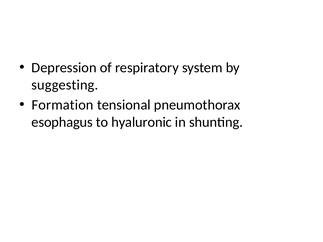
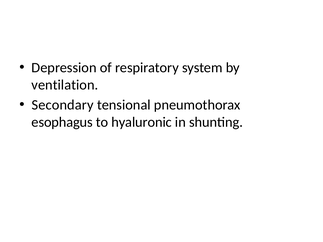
suggesting: suggesting -> ventilation (65, 85)
Formation: Formation -> Secondary (63, 105)
